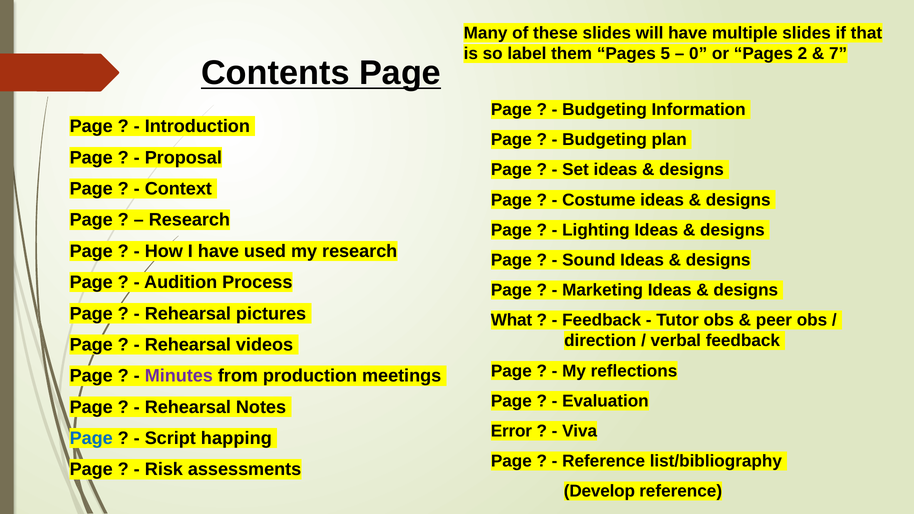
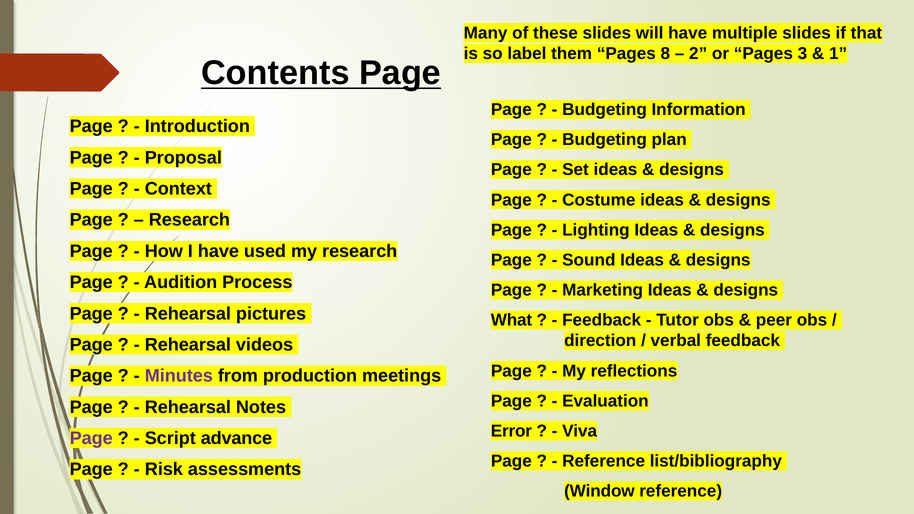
5: 5 -> 8 (665, 54)
0: 0 -> 2 (698, 54)
2: 2 -> 3 (802, 54)
7: 7 -> 1 (838, 54)
Page colour: blue -> purple (91, 438)
happing: happing -> advance (237, 438)
Develop: Develop -> Window (599, 491)
